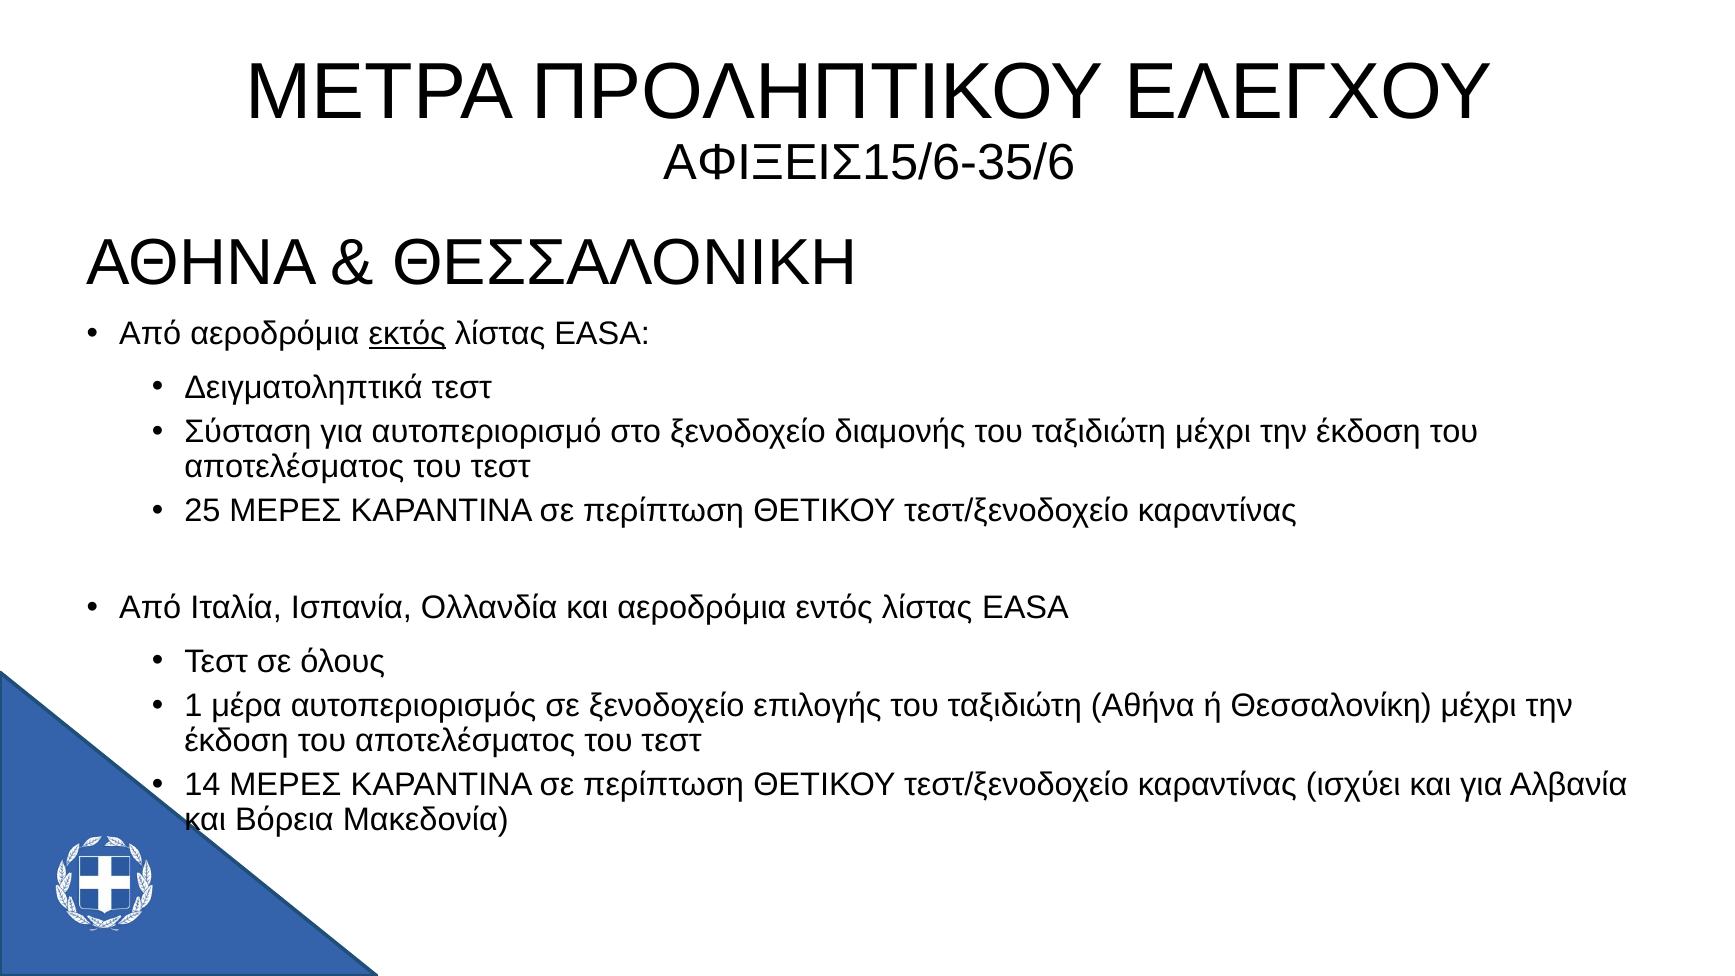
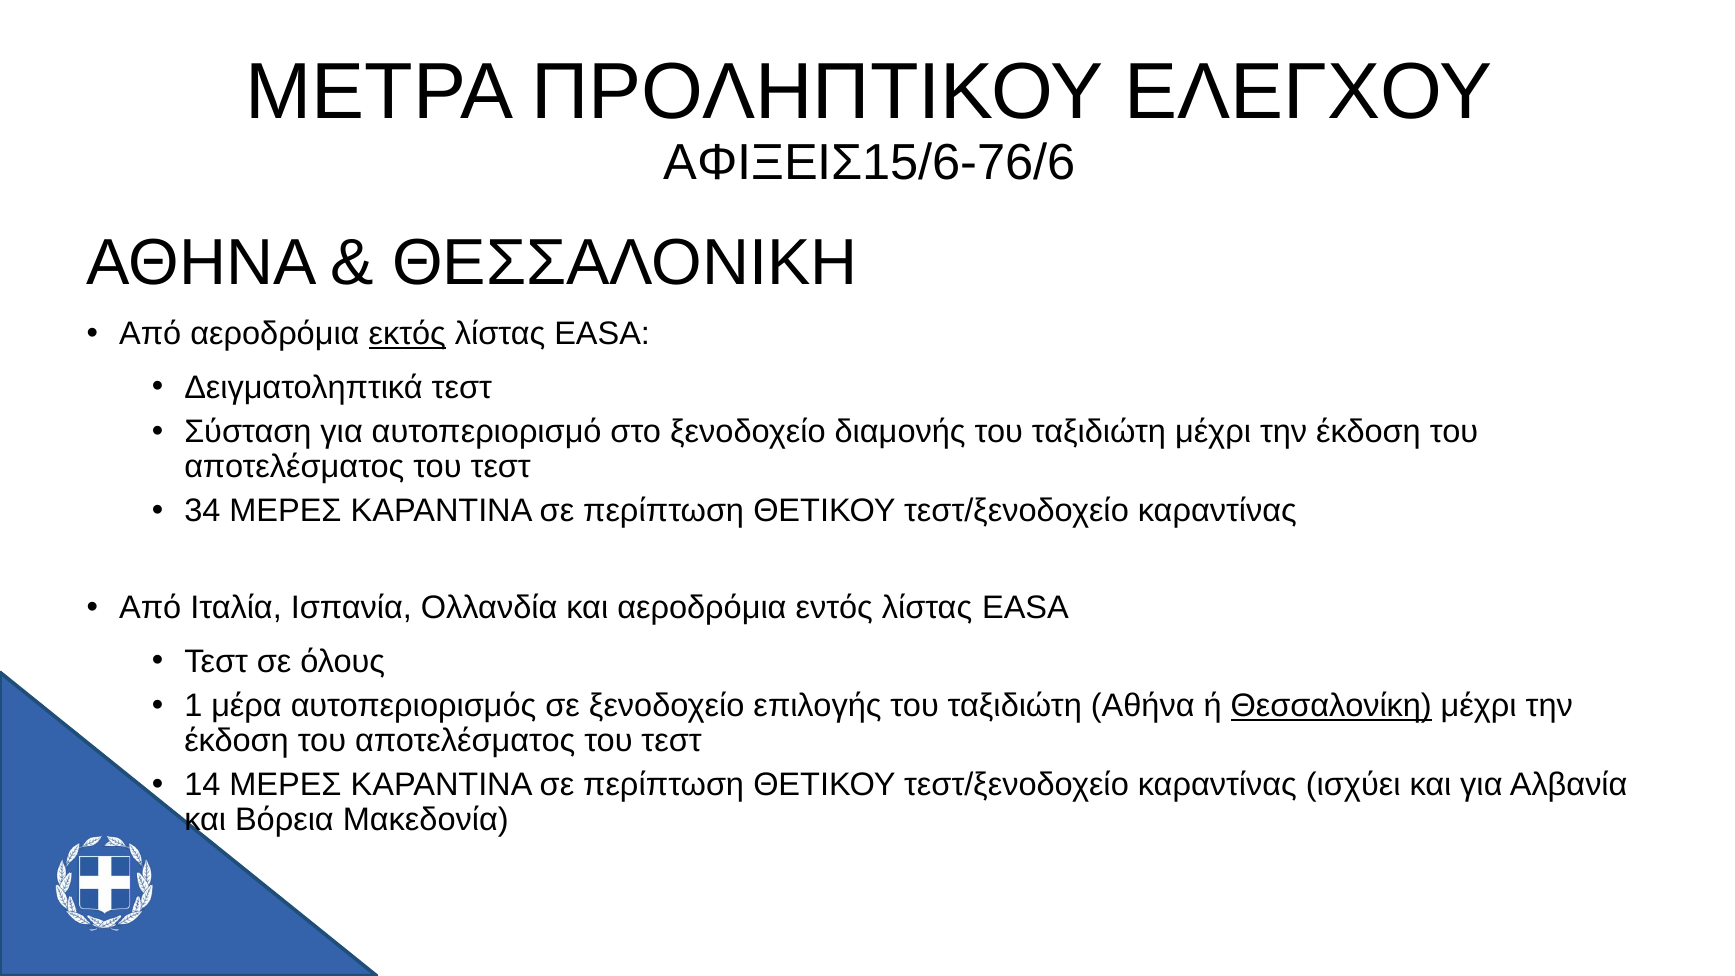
ΑΦΙΞΕΙΣ15/6-35/6: ΑΦΙΞΕΙΣ15/6-35/6 -> ΑΦΙΞΕΙΣ15/6-76/6 (870, 163)
25: 25 -> 34 (202, 511)
Θεσσαλονίκη underline: none -> present (1331, 706)
